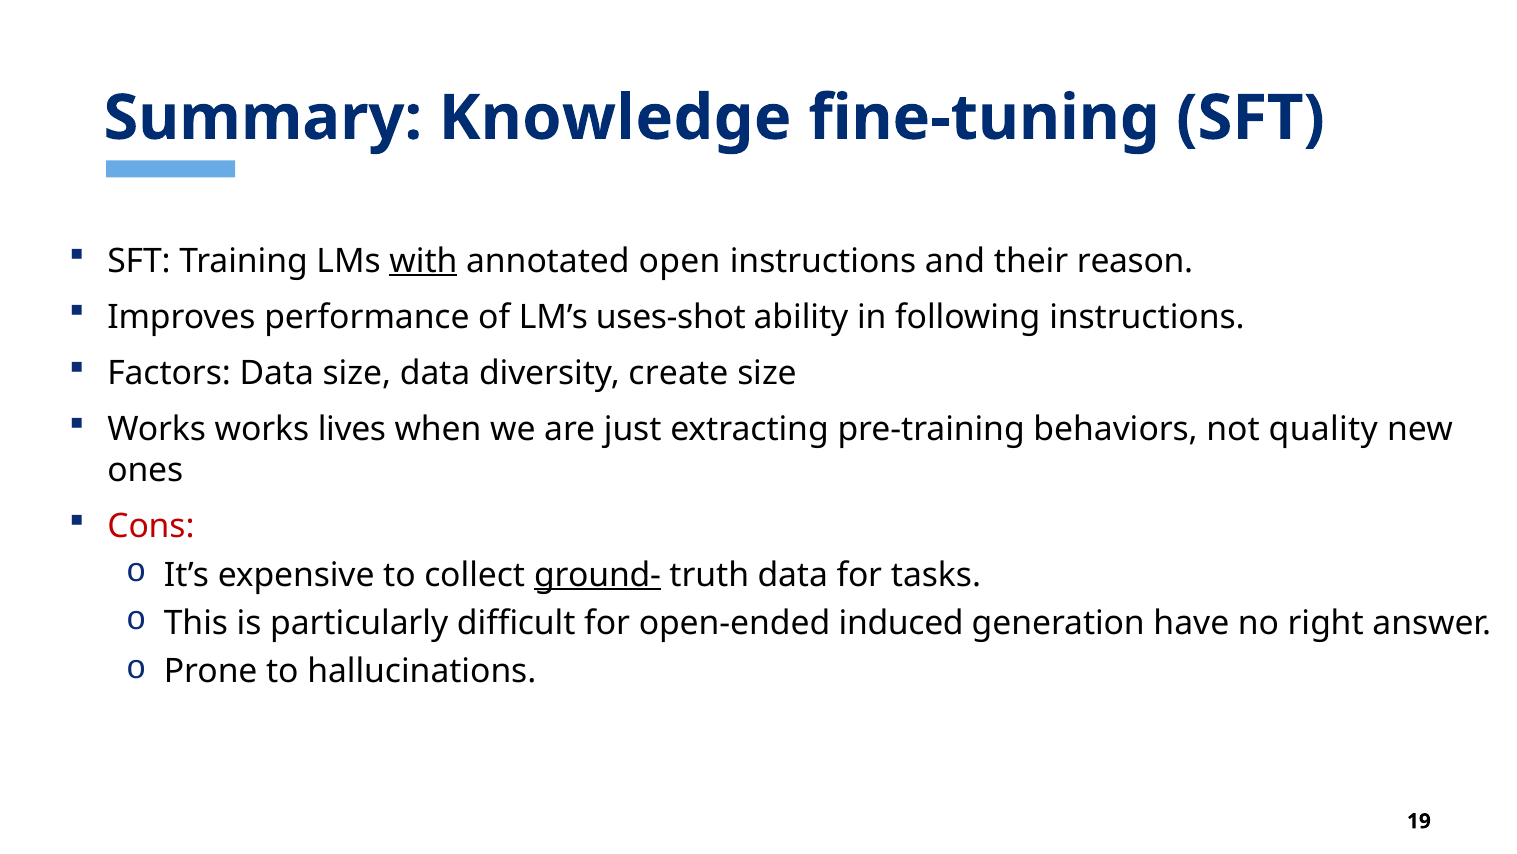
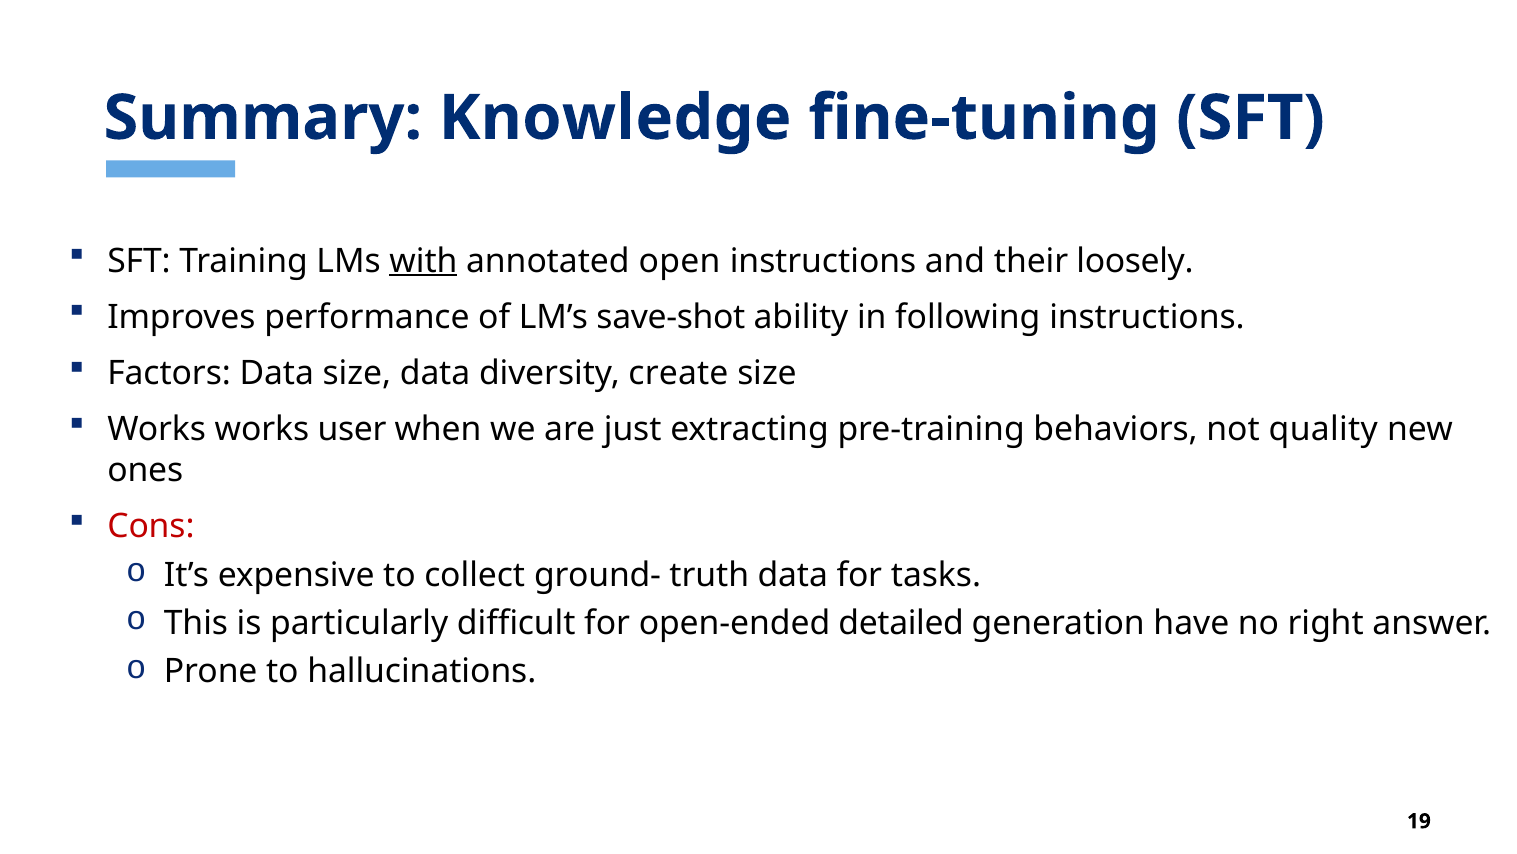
reason: reason -> loosely (1135, 261)
uses-shot: uses-shot -> save-shot (671, 317)
lives: lives -> user (352, 430)
ground- underline: present -> none (598, 575)
induced: induced -> detailed (901, 623)
